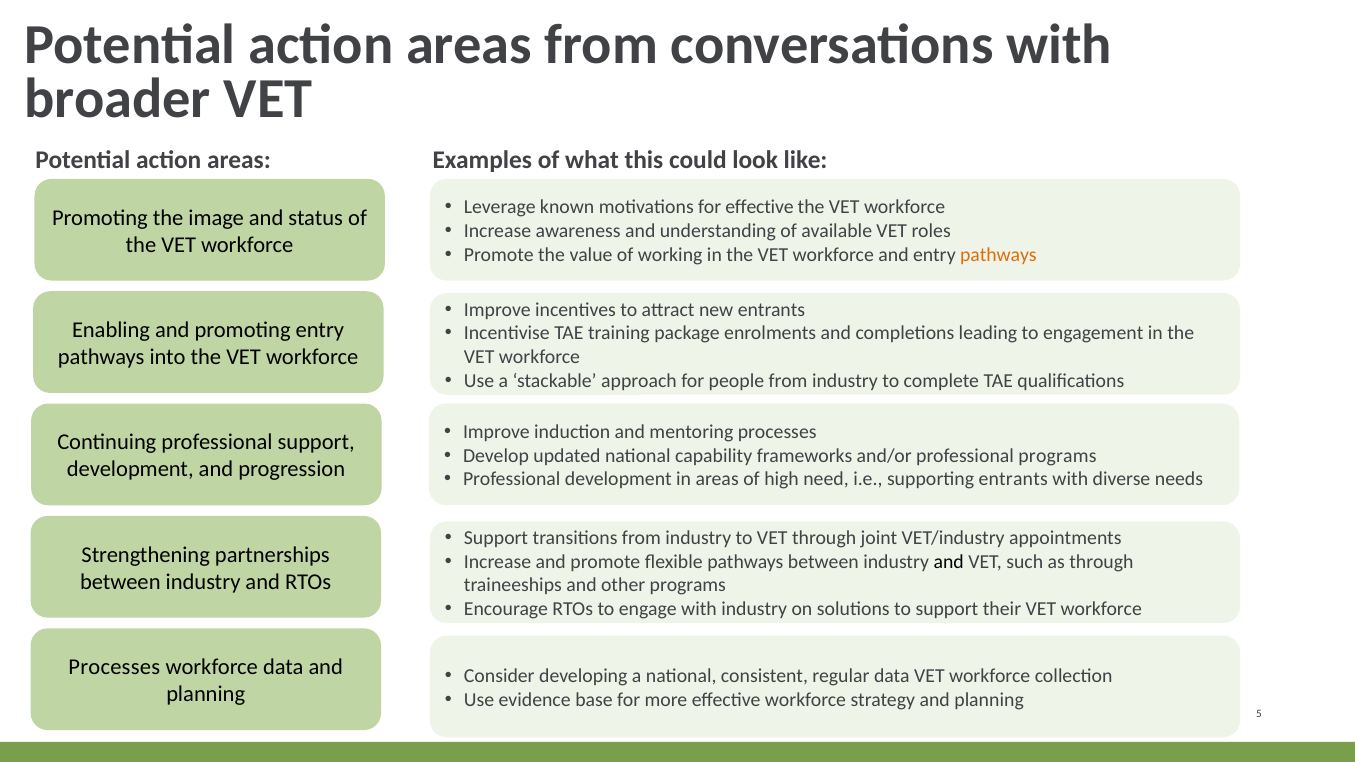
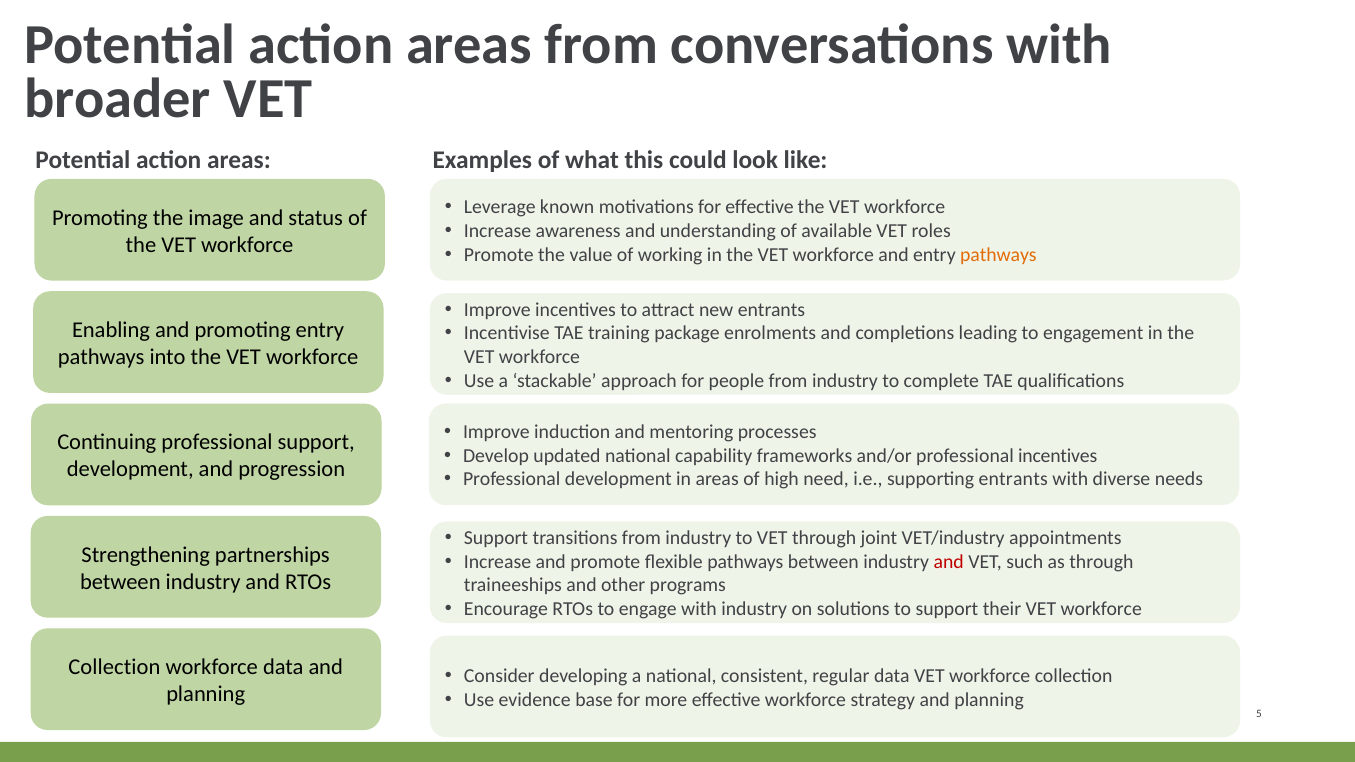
professional programs: programs -> incentives (1058, 456)
and colour: black -> red (949, 562)
Processes: Processes -> Collection (114, 667)
